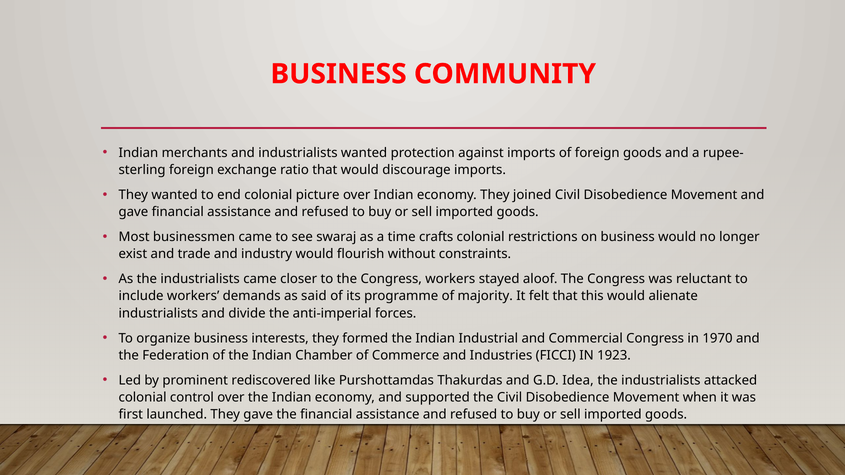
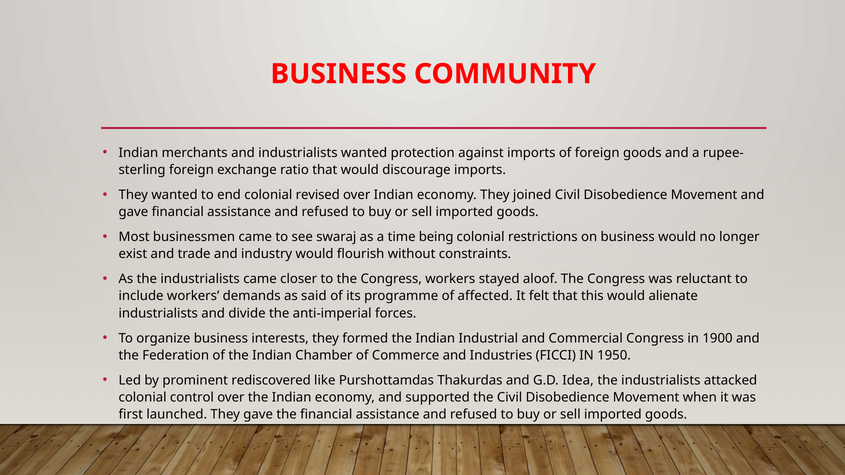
picture: picture -> revised (318, 195)
crafts: crafts -> being (436, 237)
majority: majority -> affected (485, 296)
1970: 1970 -> 1900 (718, 338)
1923: 1923 -> 1950 (614, 356)
